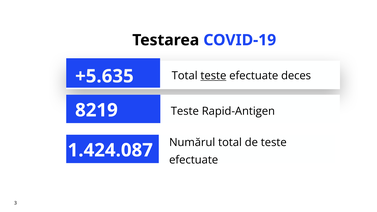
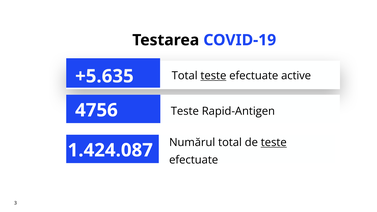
deces: deces -> active (296, 76)
8219: 8219 -> 4756 (96, 110)
teste underline: none -> present (274, 142)
